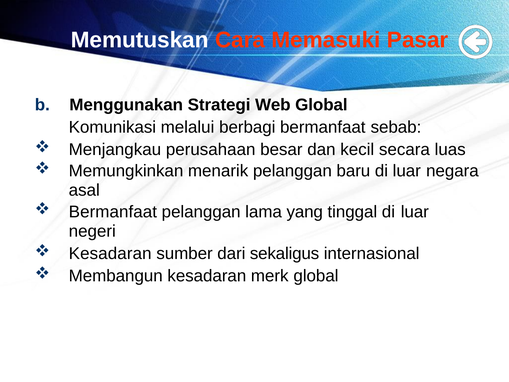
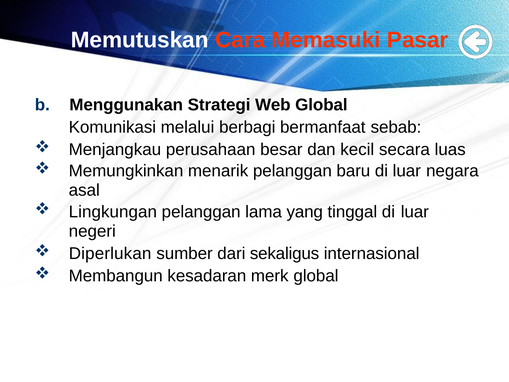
Bermanfaat: Bermanfaat -> Lingkungan (113, 212)
Kesadaran: Kesadaran -> Diperlukan (110, 253)
